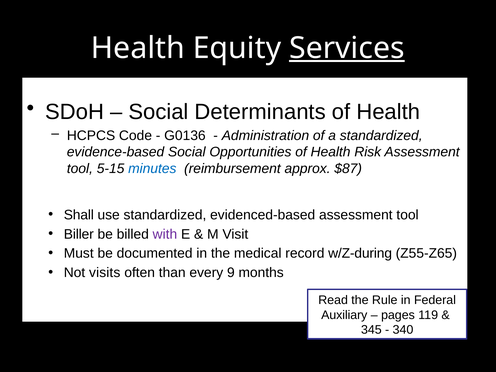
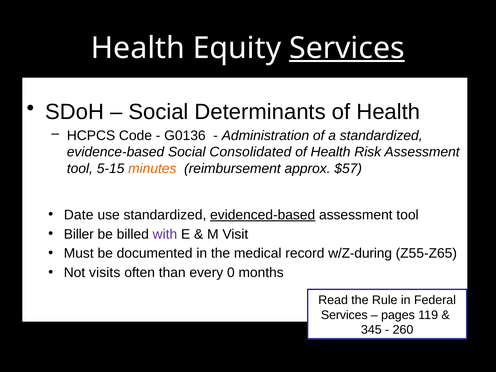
Opportunities: Opportunities -> Consolidated (250, 152)
minutes colour: blue -> orange (152, 169)
$87: $87 -> $57 (348, 169)
Shall: Shall -> Date (79, 215)
evidenced-based underline: none -> present (263, 215)
9: 9 -> 0 (231, 273)
Auxiliary: Auxiliary -> Services (344, 315)
340: 340 -> 260 (403, 330)
